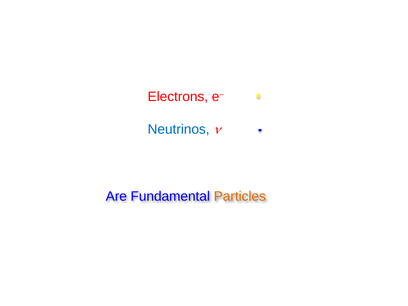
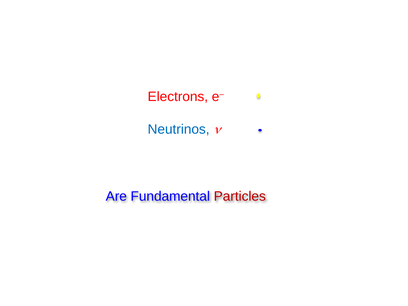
Particles colour: orange -> red (240, 196)
